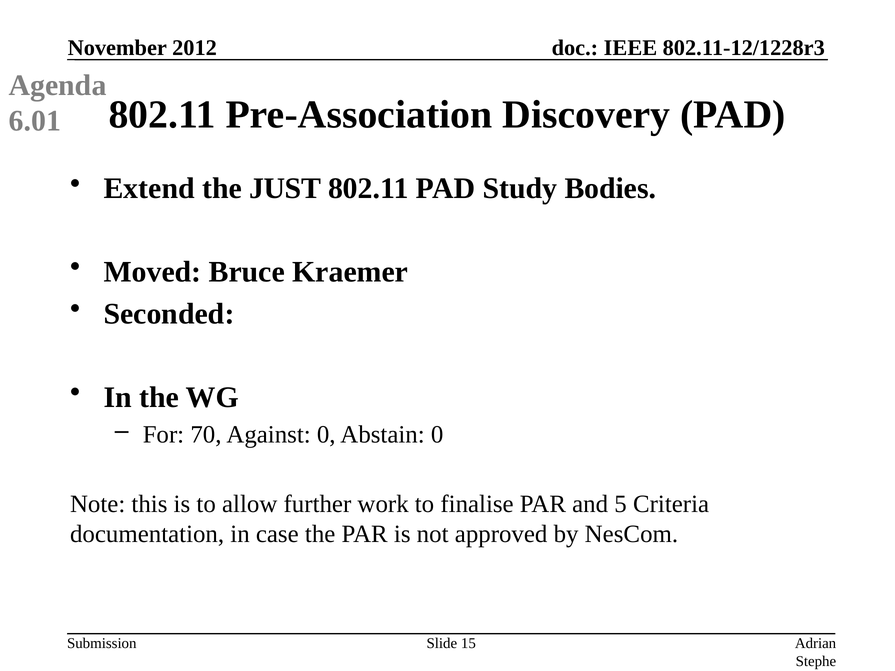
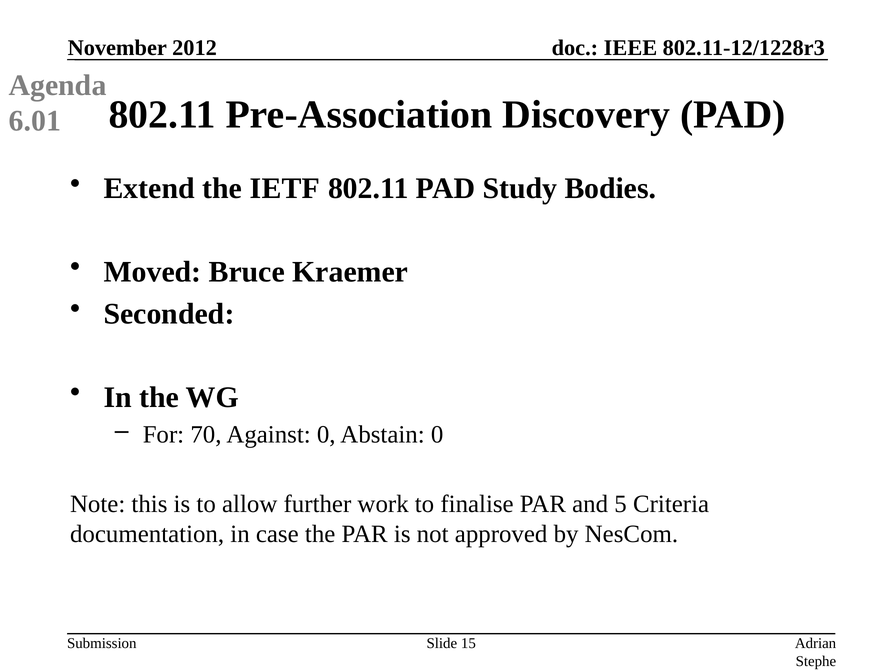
JUST: JUST -> IETF (285, 189)
